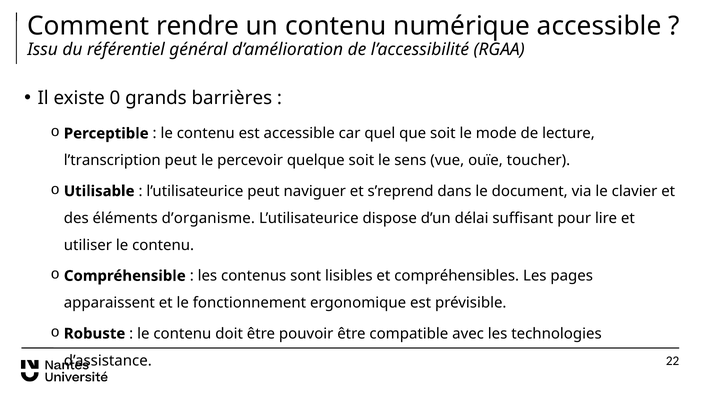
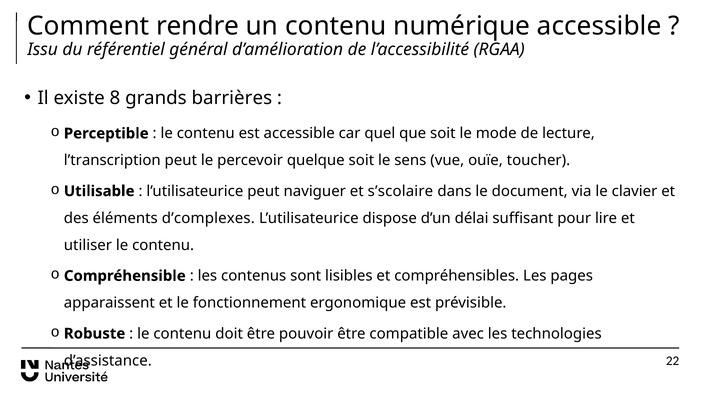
0: 0 -> 8 (115, 98)
s’reprend: s’reprend -> s’scolaire (400, 191)
d’organisme: d’organisme -> d’complexes (208, 218)
